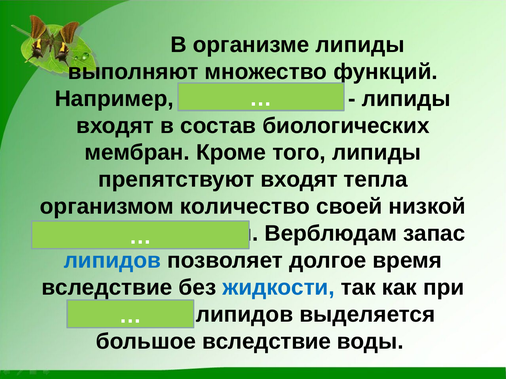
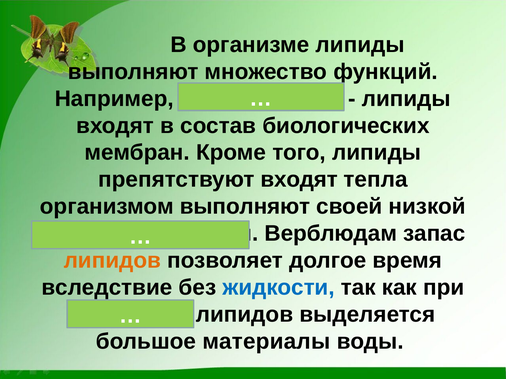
организмом количество: количество -> выполняют (245, 207)
липидов colour: blue -> orange (112, 261)
большое вследствие: вследствие -> материалы (266, 342)
